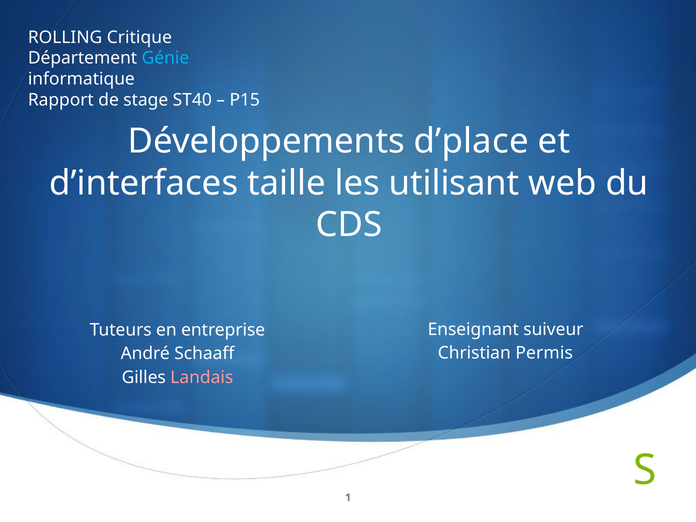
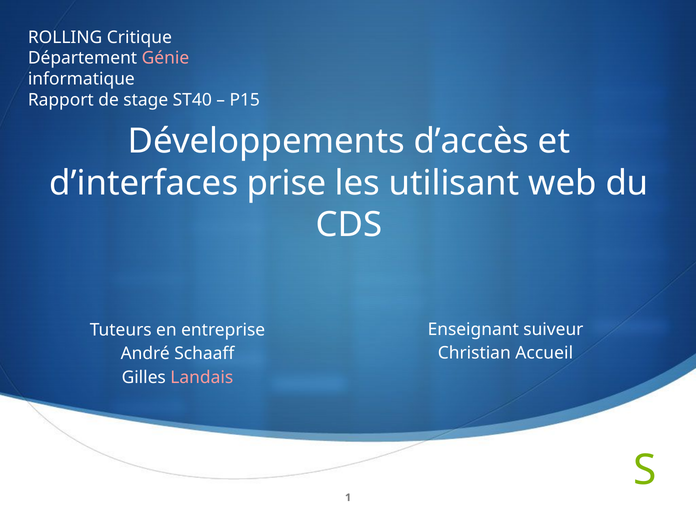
Génie colour: light blue -> pink (165, 58)
d’place: d’place -> d’accès (471, 141)
taille: taille -> prise (287, 183)
Permis: Permis -> Accueil (544, 353)
